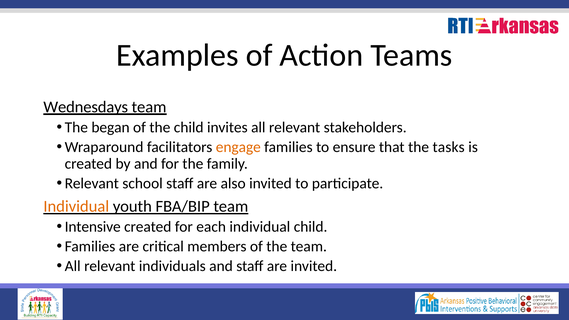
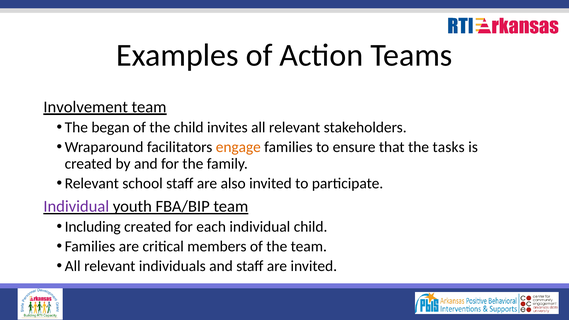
Wednesdays: Wednesdays -> Involvement (86, 107)
Individual colour: orange -> purple (76, 207)
Intensive: Intensive -> Including (93, 227)
